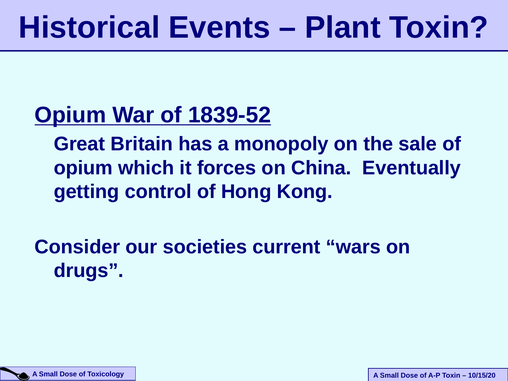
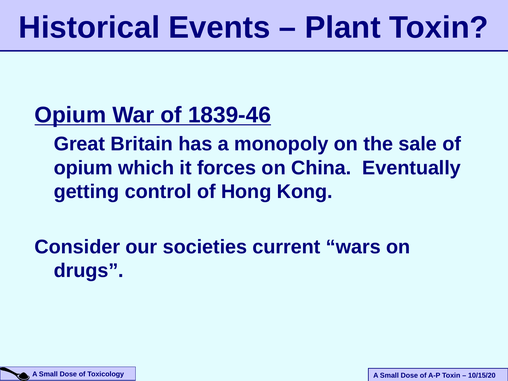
1839-52: 1839-52 -> 1839-46 (229, 115)
